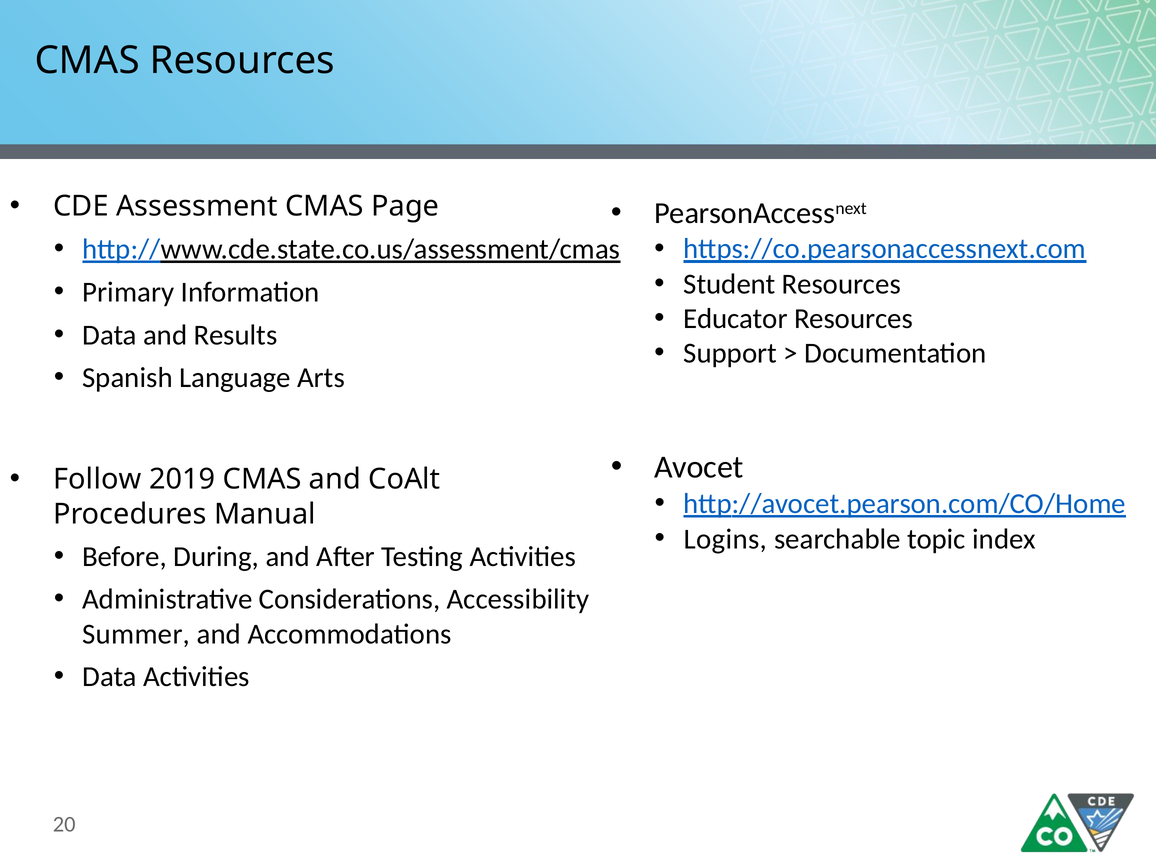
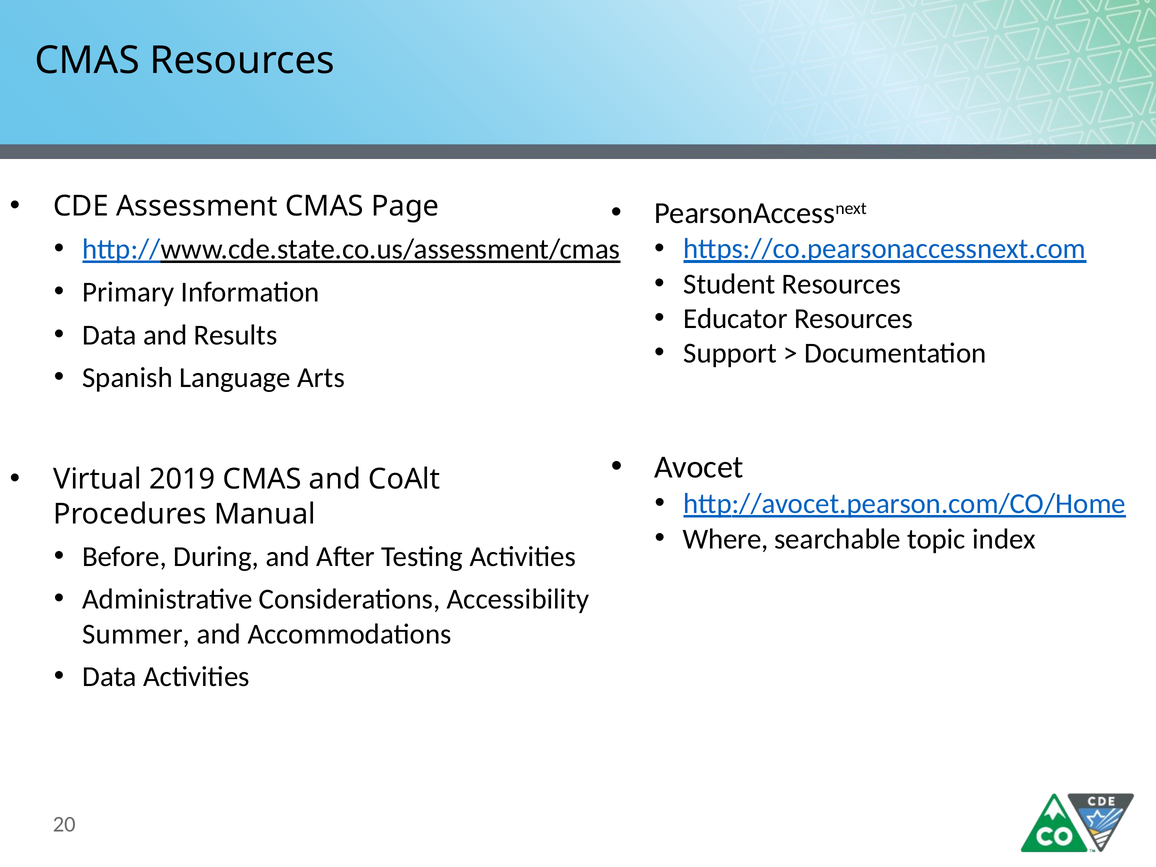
Follow: Follow -> Virtual (97, 479)
Logins: Logins -> Where (726, 539)
